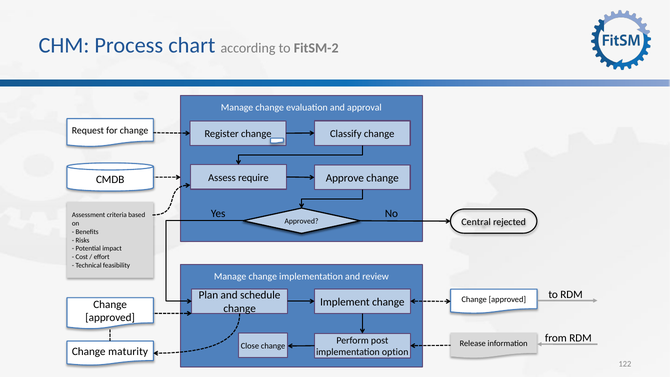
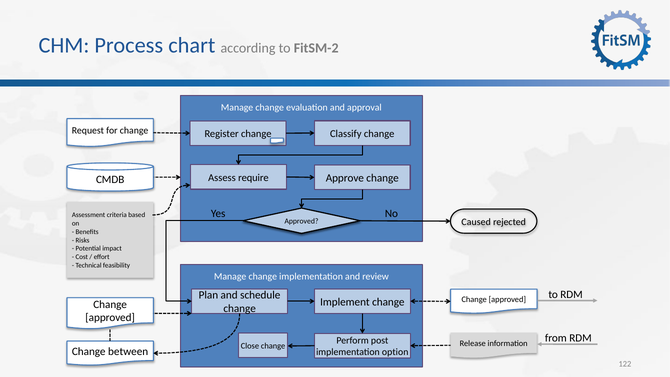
Central: Central -> Caused (476, 222)
maturity: maturity -> between (128, 351)
